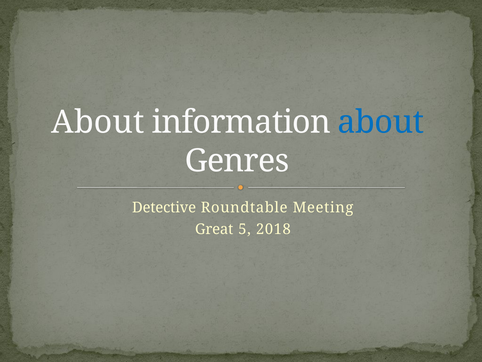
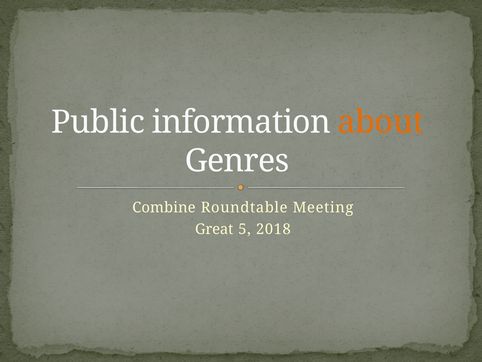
About: About -> Public (98, 122)
about colour: blue -> orange (381, 122)
Detective: Detective -> Combine (164, 207)
